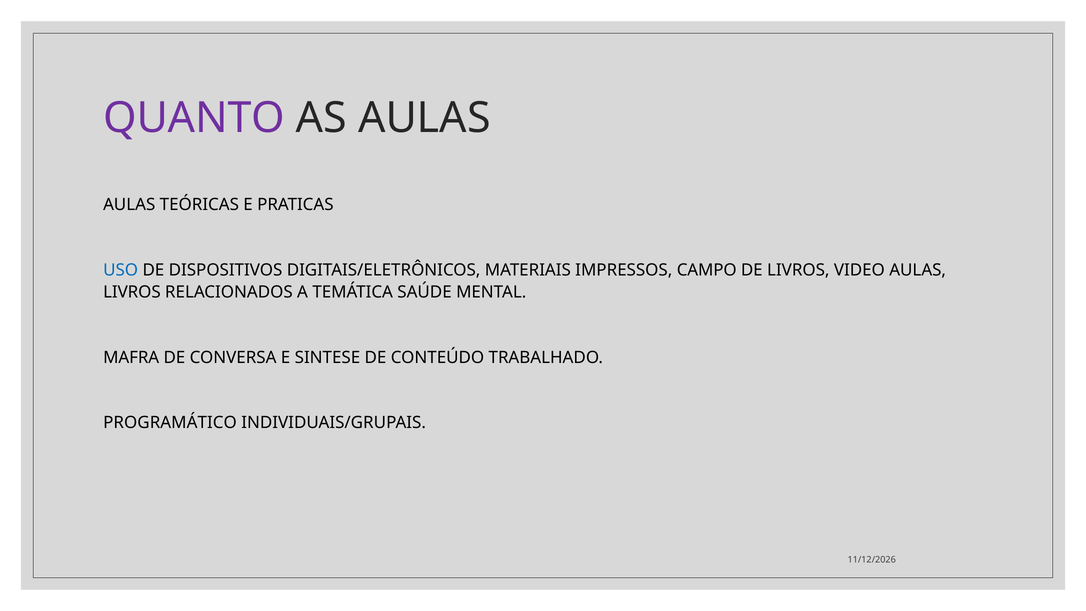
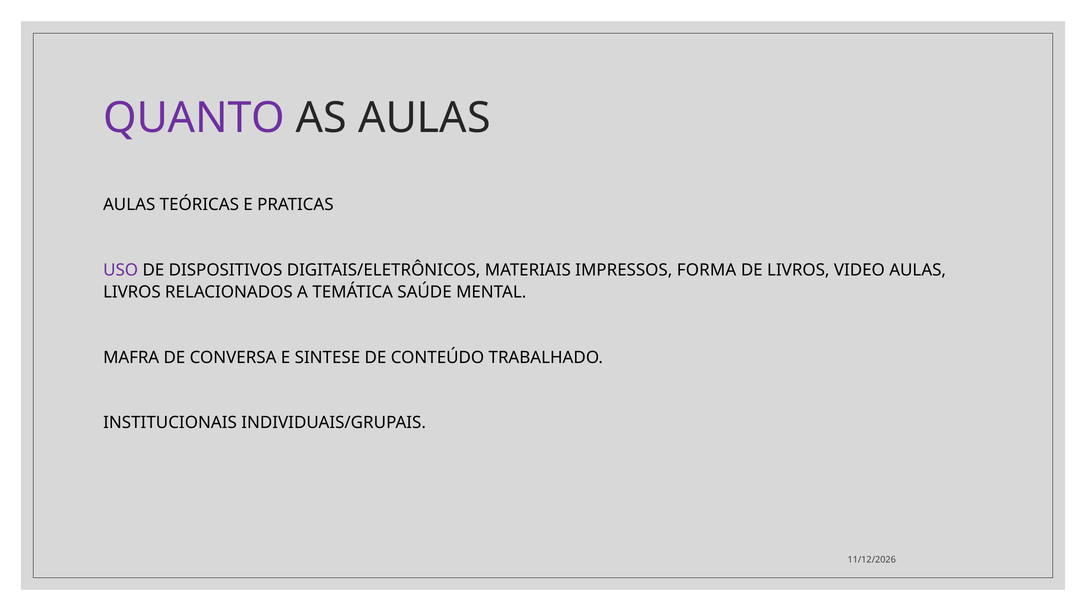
USO colour: blue -> purple (121, 270)
CAMPO: CAMPO -> FORMA (707, 270)
PROGRAMÁTICO: PROGRAMÁTICO -> INSTITUCIONAIS (170, 423)
